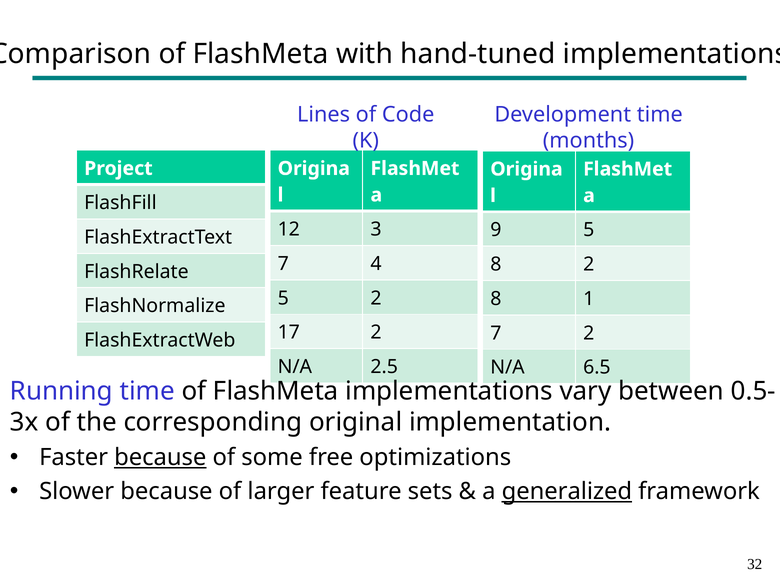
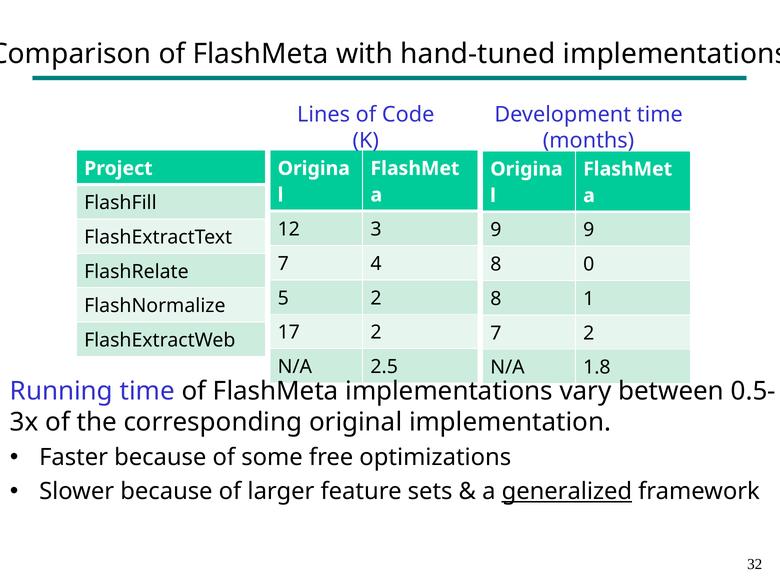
9 5: 5 -> 9 (589, 230)
8 2: 2 -> 0 (589, 264)
6.5: 6.5 -> 1.8 (597, 367)
because underline: present -> none (160, 458)
